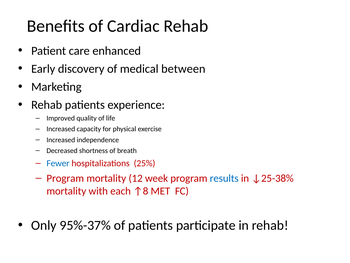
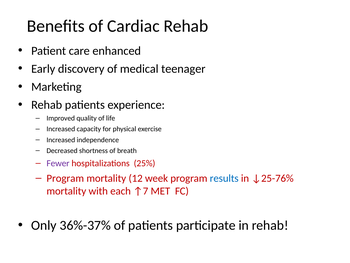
between: between -> teenager (183, 69)
Fewer colour: blue -> purple (58, 163)
↓25-38%: ↓25-38% -> ↓25-76% (273, 178)
↑8: ↑8 -> ↑7 (141, 191)
95%-37%: 95%-37% -> 36%-37% (85, 225)
